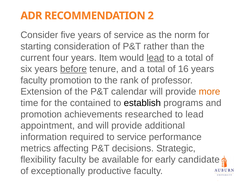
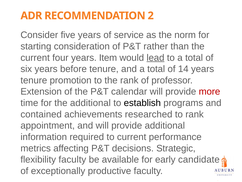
before underline: present -> none (73, 69)
16: 16 -> 14 (183, 69)
faculty: faculty -> tenure (34, 80)
more colour: orange -> red (210, 91)
the contained: contained -> additional (90, 103)
promotion: promotion -> contained (41, 114)
to lead: lead -> rank (195, 114)
to service: service -> current (132, 137)
